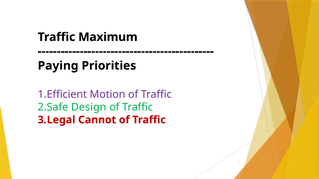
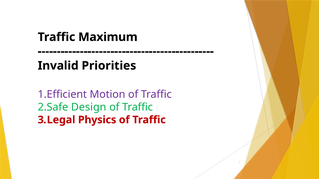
Paying: Paying -> Invalid (58, 66)
Cannot: Cannot -> Physics (97, 120)
